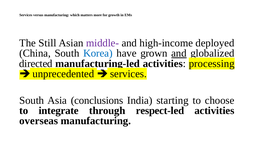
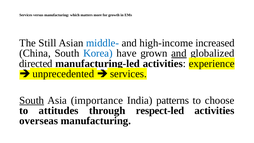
middle- colour: purple -> blue (103, 43)
deployed: deployed -> increased (215, 43)
processing: processing -> experience (212, 63)
South underline: none -> present (32, 100)
conclusions: conclusions -> importance (97, 100)
starting: starting -> patterns (173, 100)
integrate: integrate -> attitudes (59, 110)
